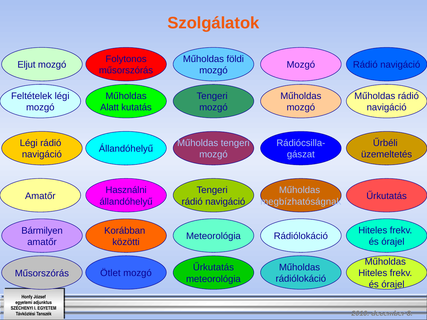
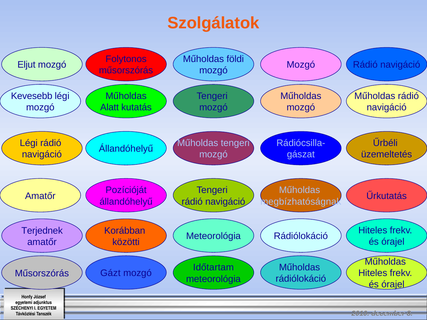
Feltételek: Feltételek -> Kevesebb (32, 96)
Használni: Használni -> Pozícióját (126, 190)
Bármilyen: Bármilyen -> Terjednek (42, 231)
Űrkutatás: Űrkutatás -> Időtartam (213, 268)
Ötlet: Ötlet -> Gázt (110, 273)
